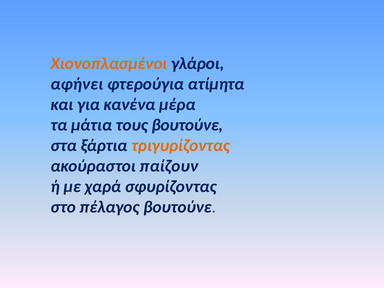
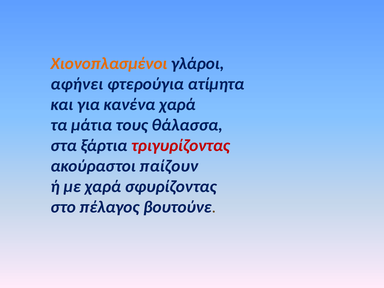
κανένα μέρα: μέρα -> χαρά (177, 105)
τους βουτούνε: βουτούνε -> θάλασσα (187, 125)
τριγυρίζοντας colour: orange -> red (181, 146)
